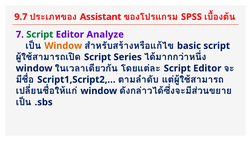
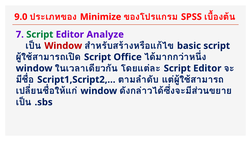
9.7: 9.7 -> 9.0 (21, 17)
Assistant: Assistant -> Minimize (101, 17)
Window colour: orange -> red (63, 46)
Series: Series -> Office (128, 57)
